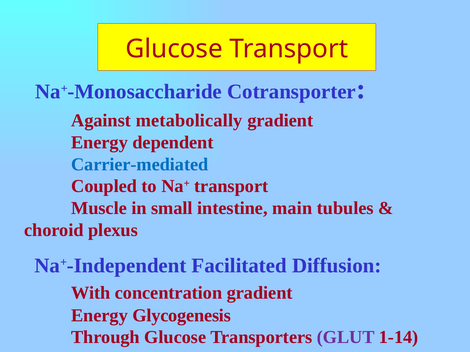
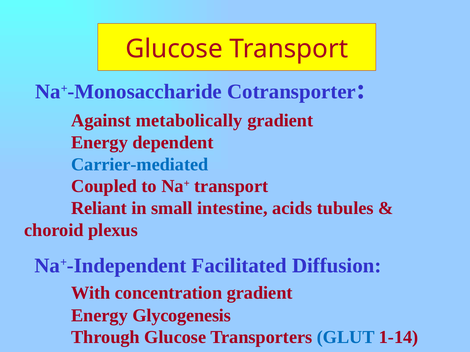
Muscle: Muscle -> Reliant (99, 208)
main: main -> acids (292, 208)
GLUT colour: purple -> blue (346, 338)
